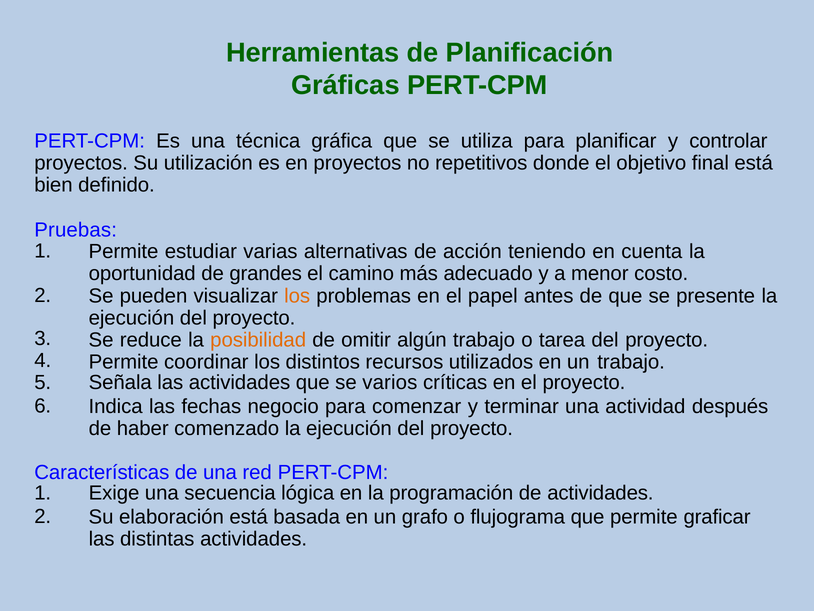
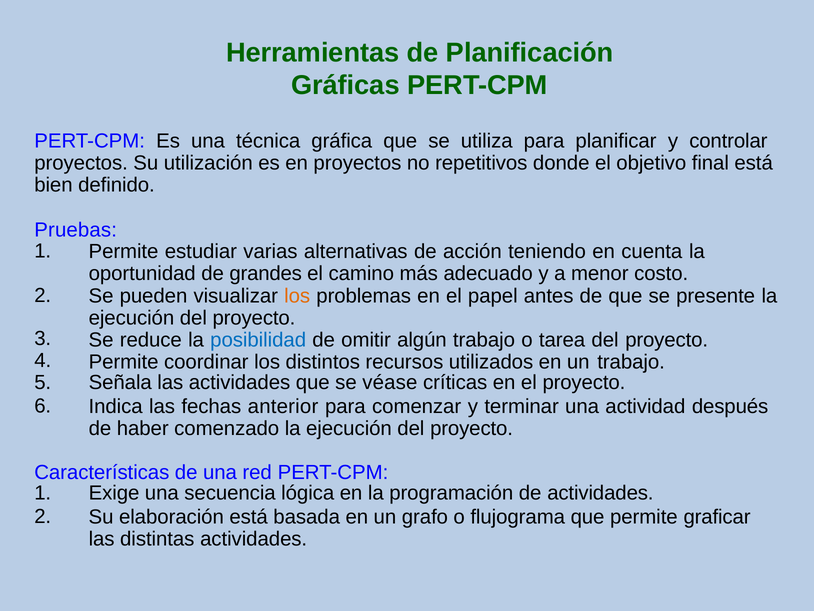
posibilidad colour: orange -> blue (258, 340)
varios: varios -> véase (390, 383)
negocio: negocio -> anterior (283, 406)
